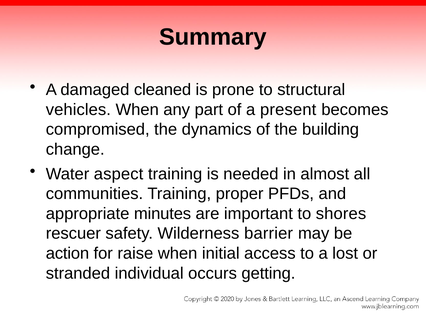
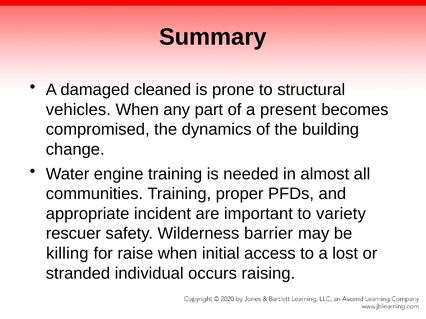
aspect: aspect -> engine (119, 174)
minutes: minutes -> incident (162, 214)
shores: shores -> variety (341, 214)
action: action -> killing (67, 254)
getting: getting -> raising (268, 274)
